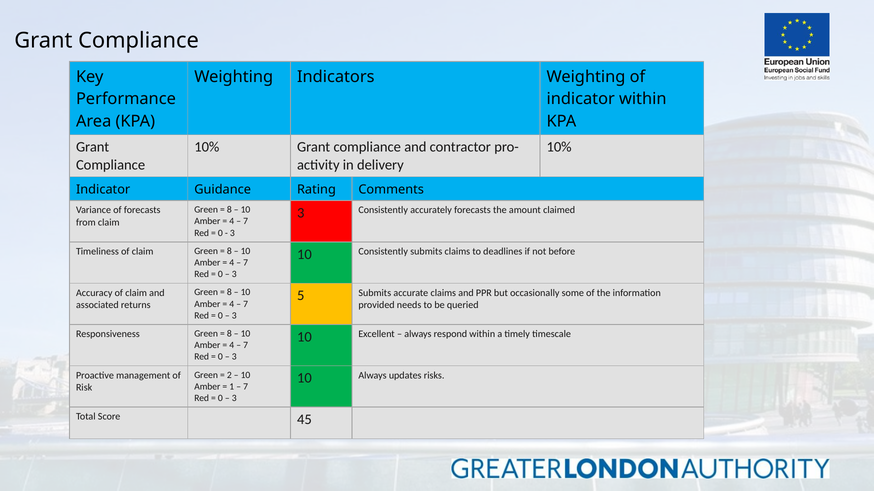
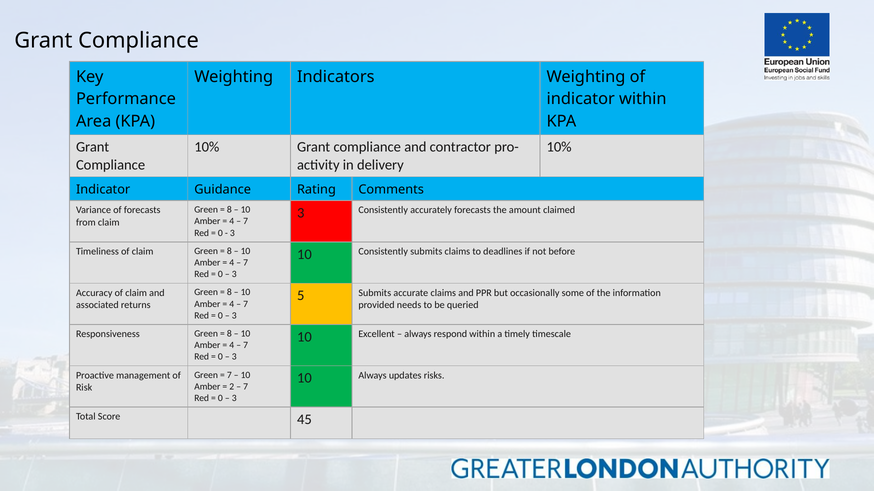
2: 2 -> 7 (229, 375)
1: 1 -> 2 (232, 387)
